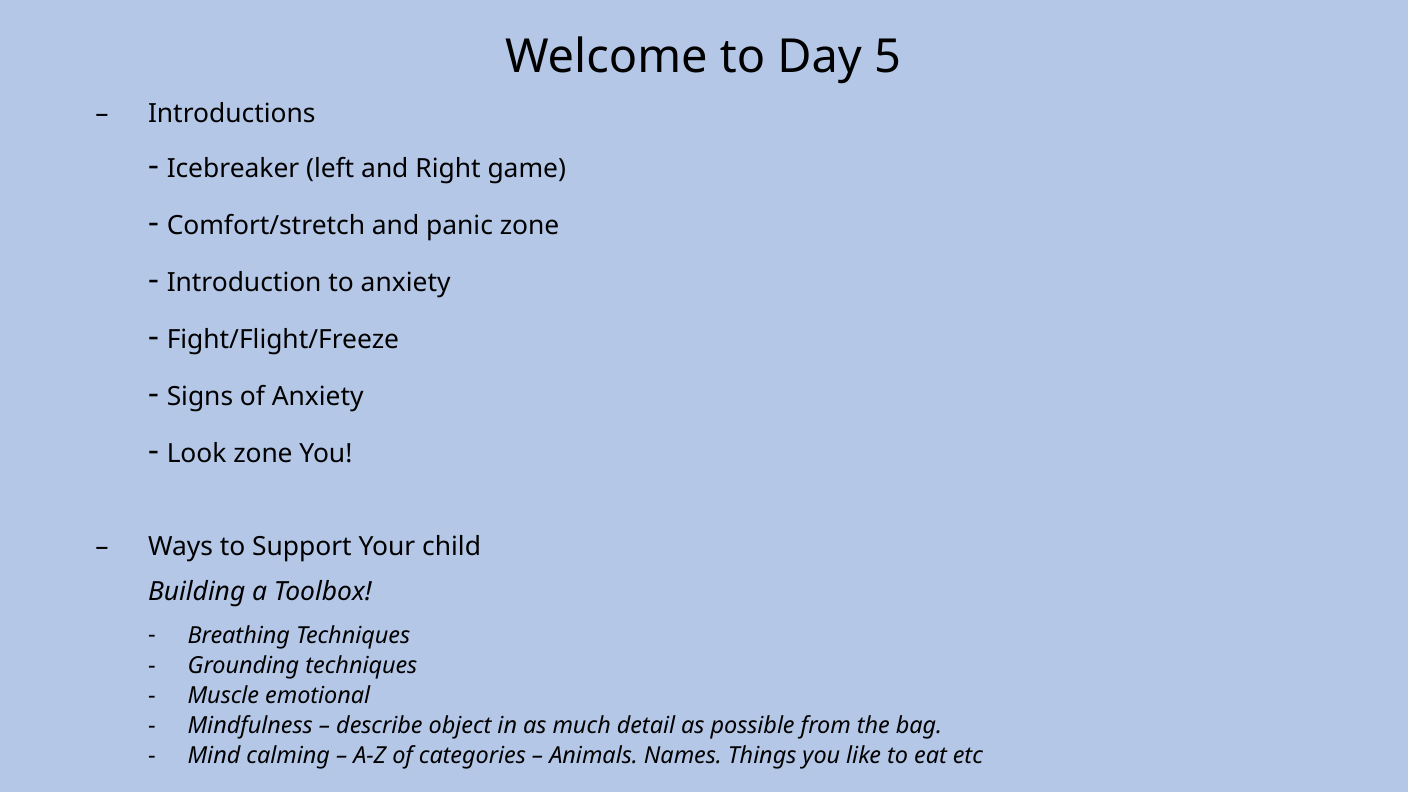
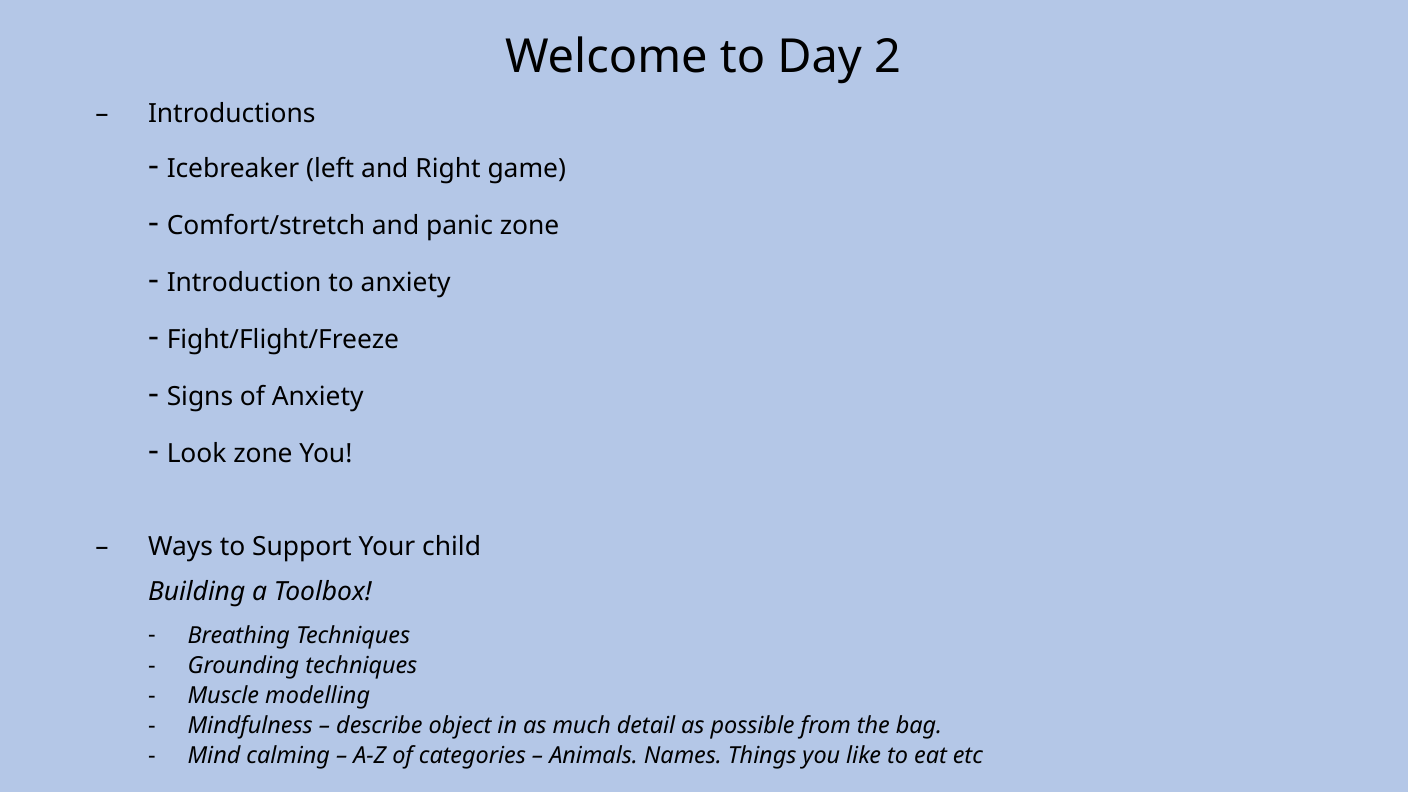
5: 5 -> 2 (888, 57)
emotional: emotional -> modelling (318, 696)
